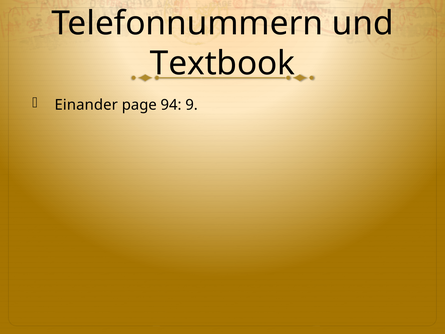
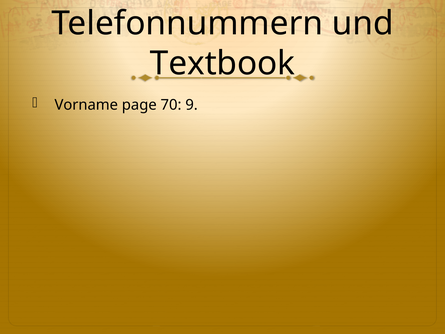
Einander: Einander -> Vorname (86, 105)
94: 94 -> 70 (171, 105)
